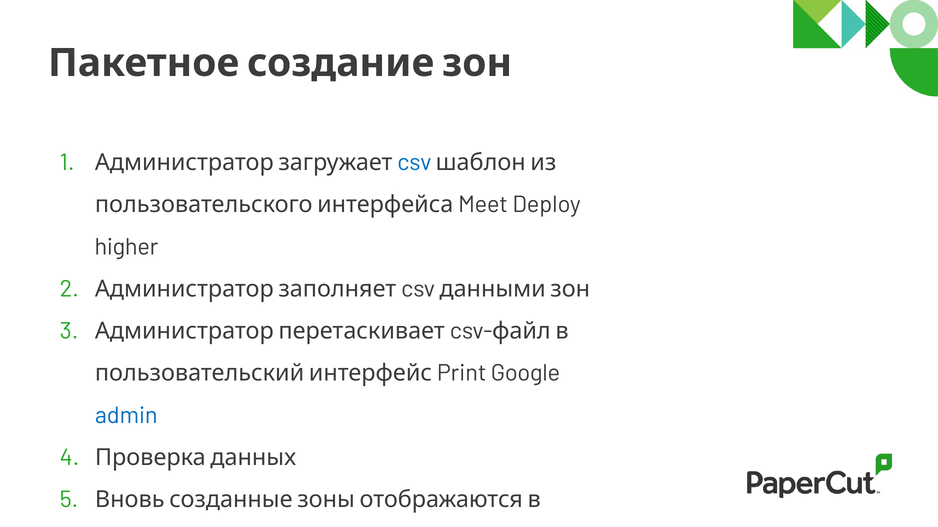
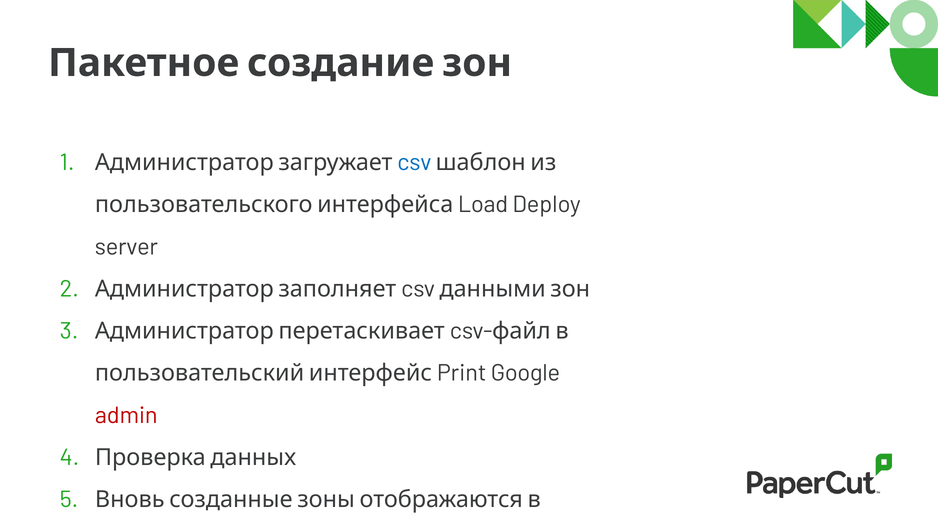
Meet: Meet -> Load (483, 205)
higher: higher -> server (126, 247)
admin colour: blue -> red (126, 416)
